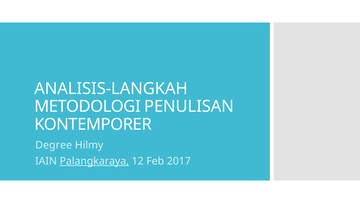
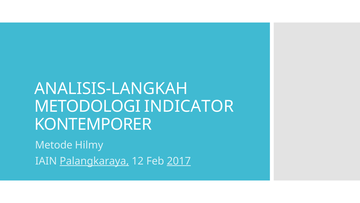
PENULISAN: PENULISAN -> INDICATOR (189, 106)
Degree: Degree -> Metode (54, 145)
2017 underline: none -> present (179, 161)
